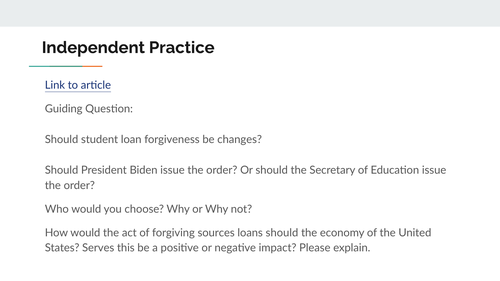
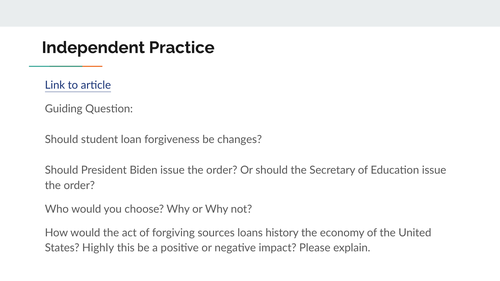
loans should: should -> history (282, 233)
Serves: Serves -> Highly (98, 248)
